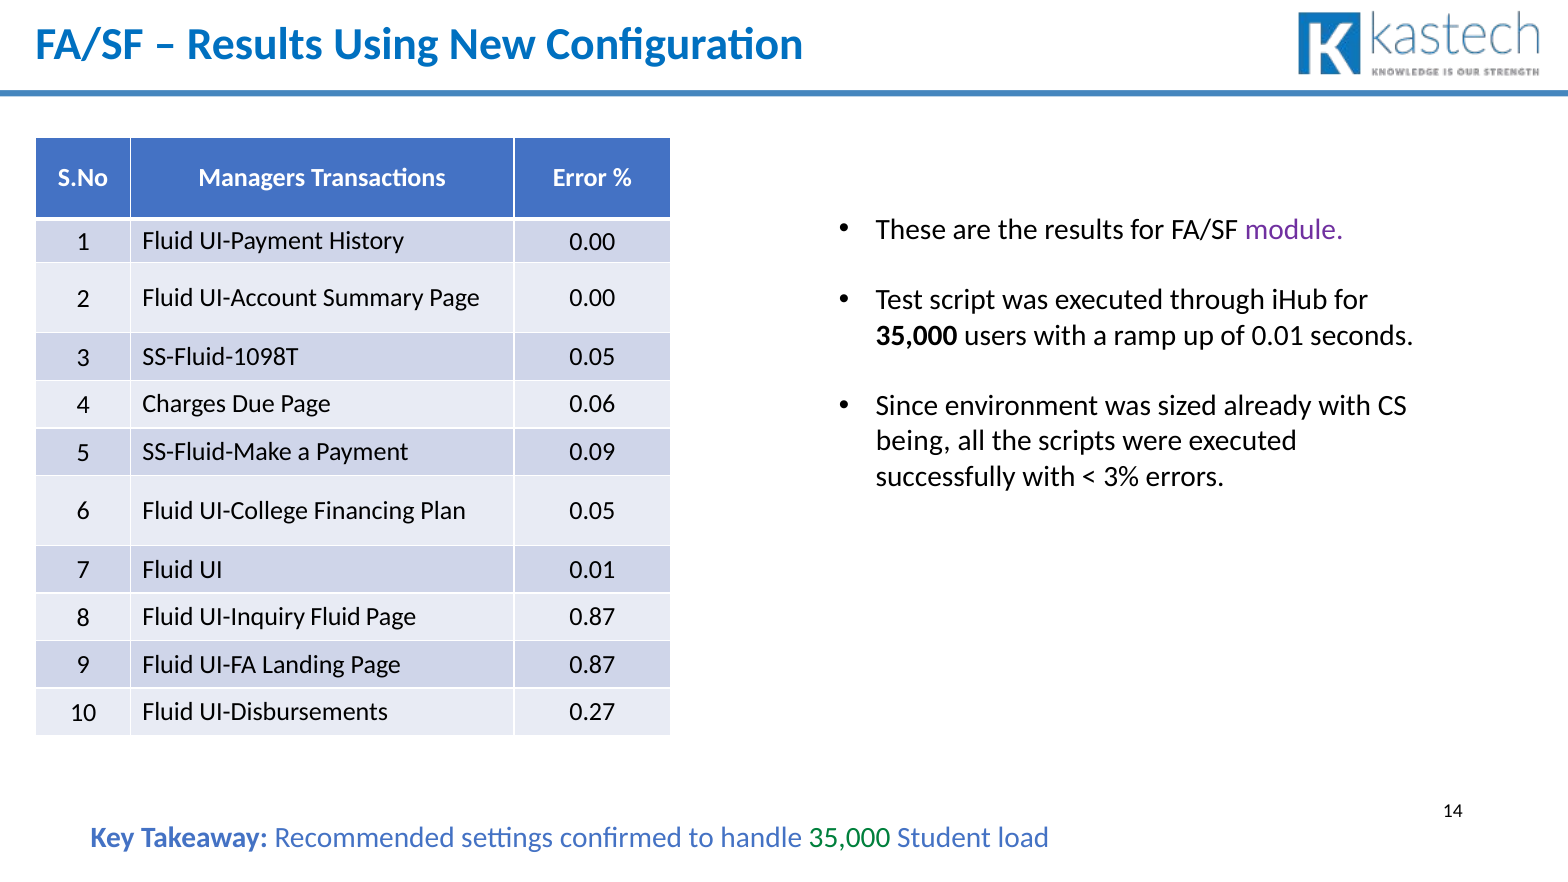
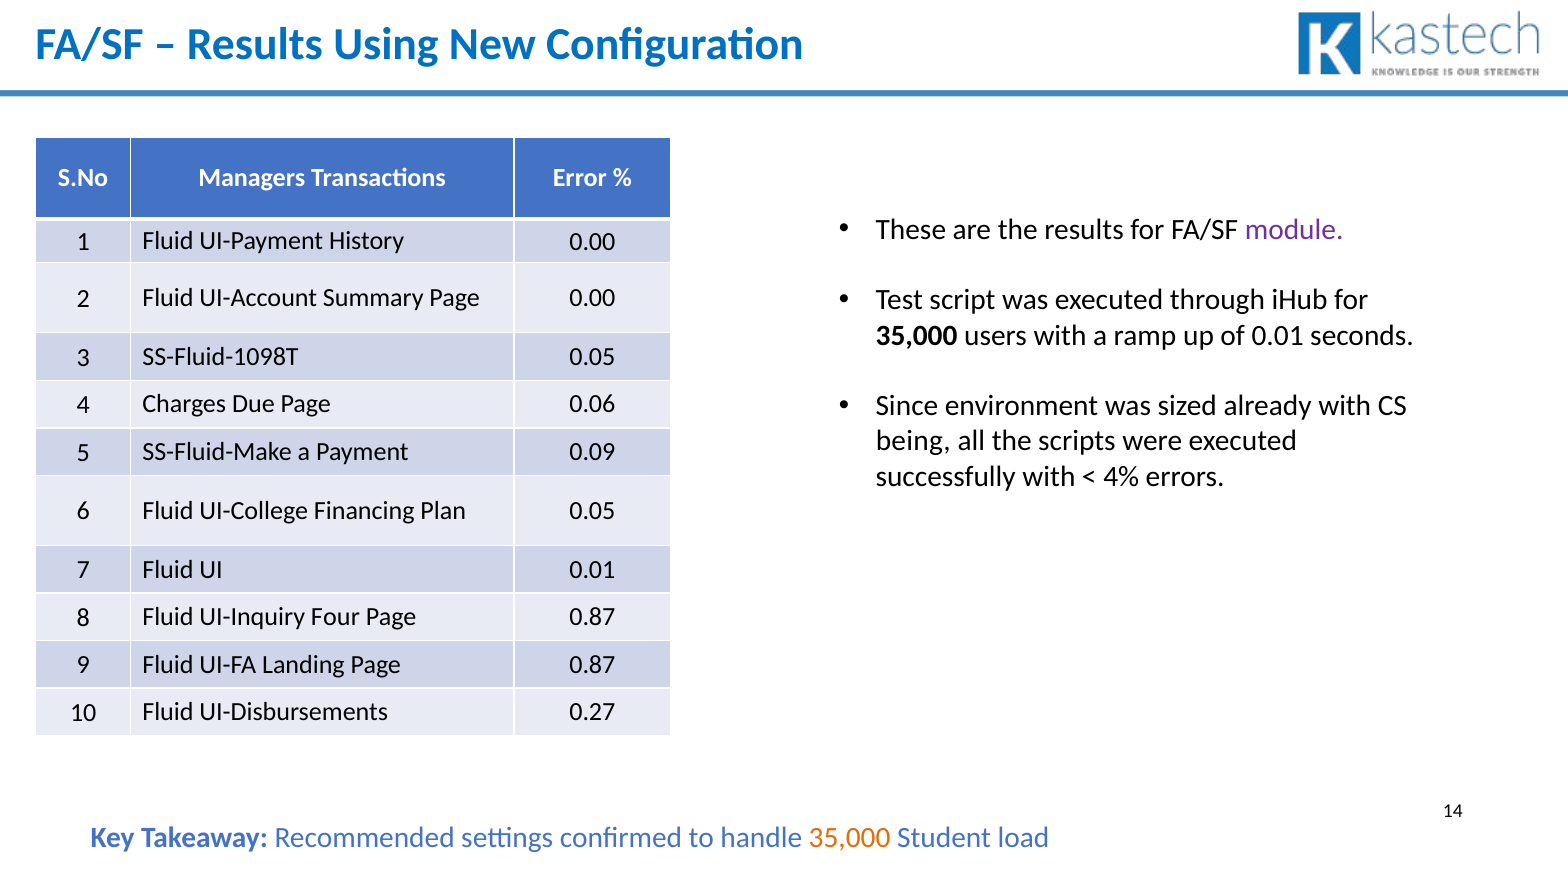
3%: 3% -> 4% (1121, 477)
UI-Inquiry Fluid: Fluid -> Four (335, 617)
35,000 colour: green -> orange (850, 838)
